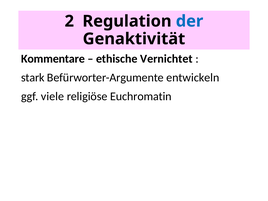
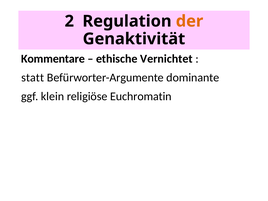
der colour: blue -> orange (190, 21)
stark: stark -> statt (33, 78)
entwickeln: entwickeln -> dominante (193, 78)
viele: viele -> klein (53, 96)
